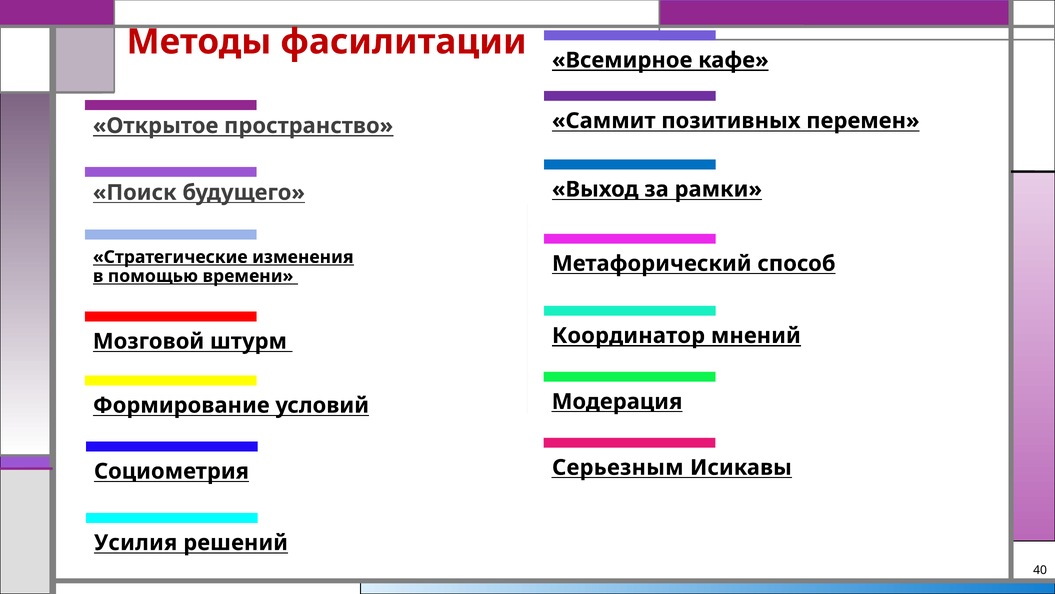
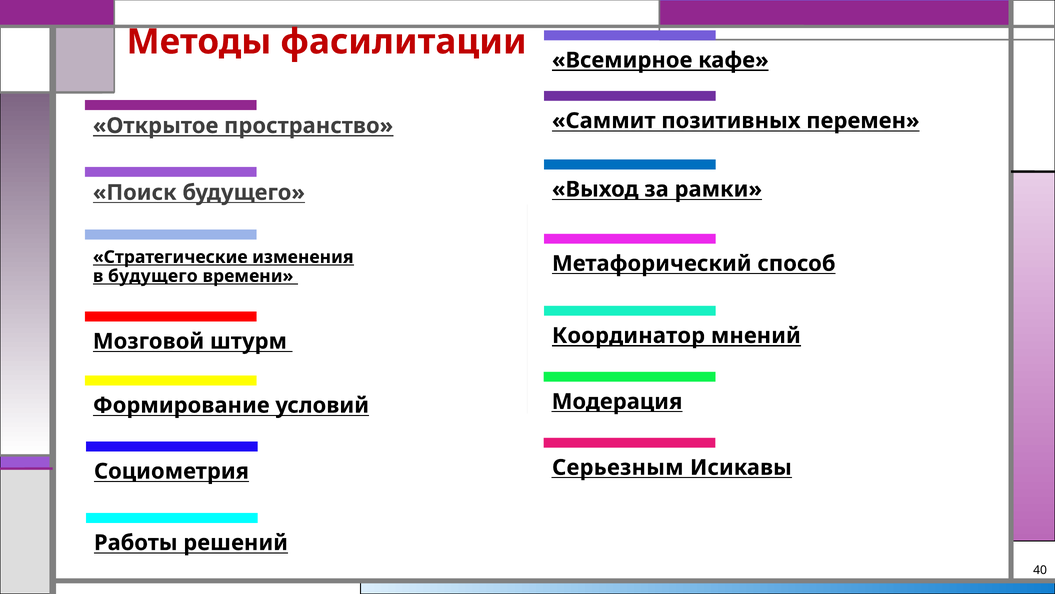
в помощью: помощью -> будущего (153, 276)
Усилия: Усилия -> Работы (136, 542)
